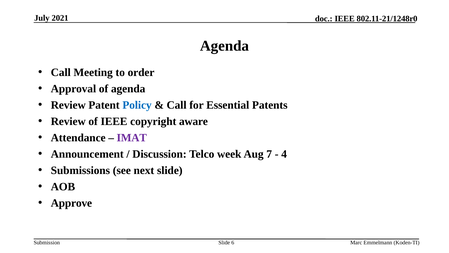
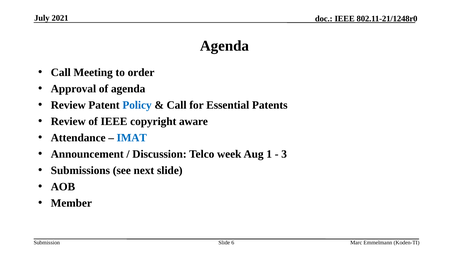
IMAT colour: purple -> blue (132, 138)
7: 7 -> 1 (269, 154)
4: 4 -> 3 (284, 154)
Approve: Approve -> Member (71, 203)
